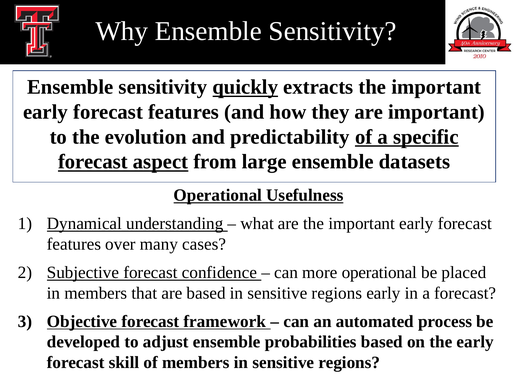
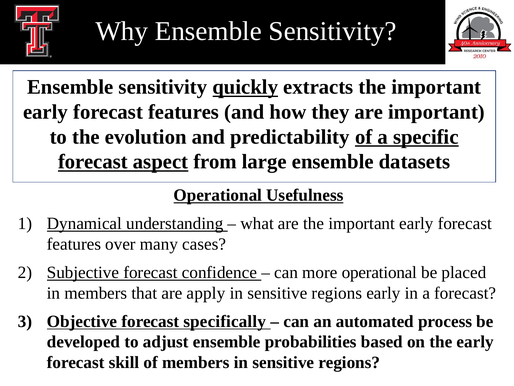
are based: based -> apply (206, 293)
framework: framework -> specifically (225, 321)
